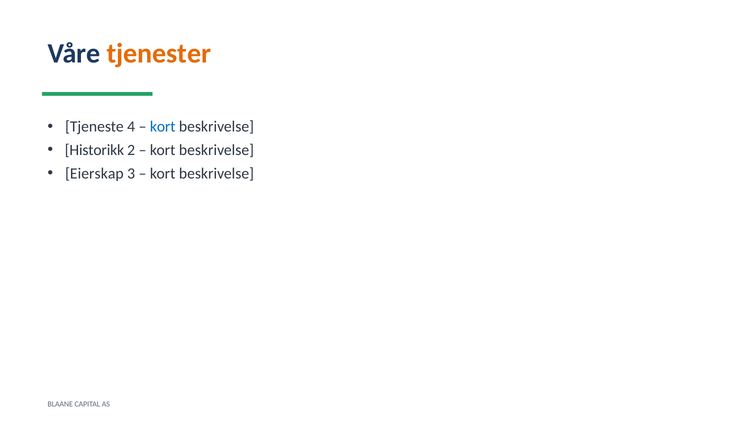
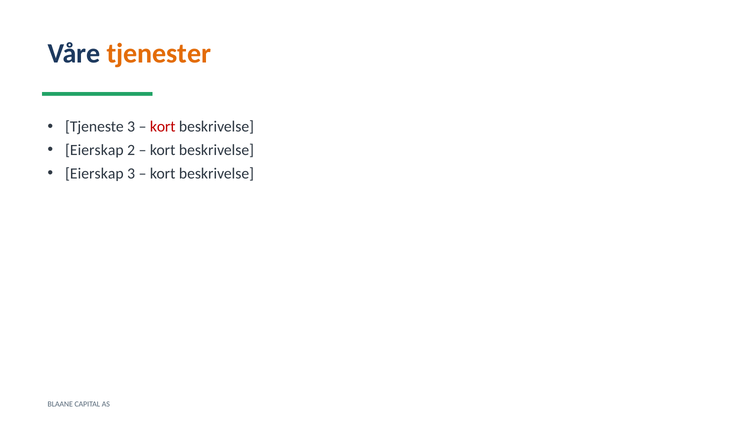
Tjeneste 4: 4 -> 3 (131, 127)
kort colour: blue -> red (163, 127)
Historikk: Historikk -> Eierskap (94, 150)
